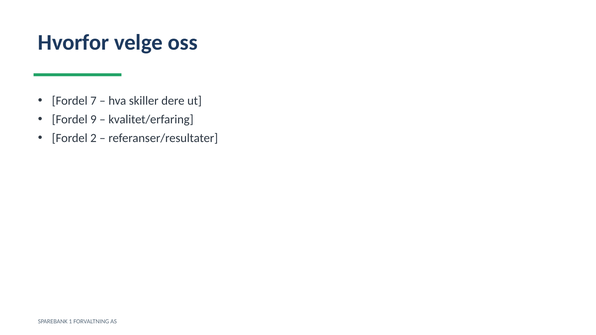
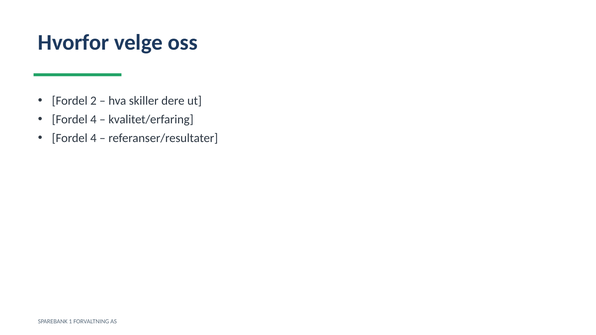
7: 7 -> 2 (93, 101)
9: 9 -> 4 (93, 120)
2: 2 -> 4 (93, 138)
